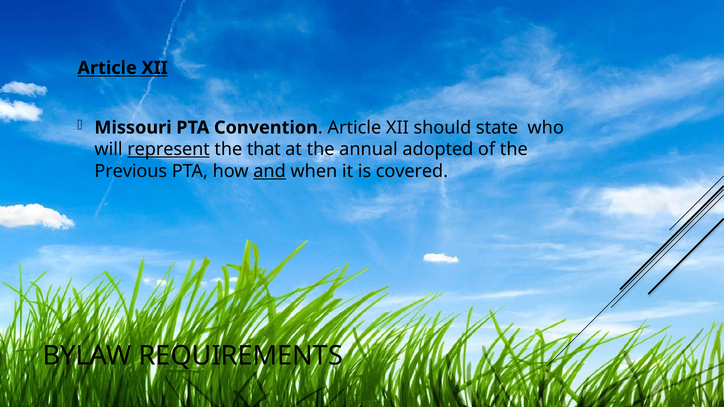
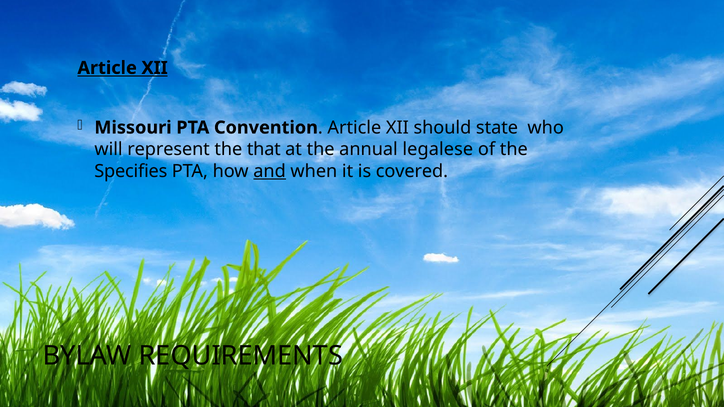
represent underline: present -> none (169, 149)
adopted: adopted -> legalese (438, 149)
Previous: Previous -> Specifies (131, 171)
